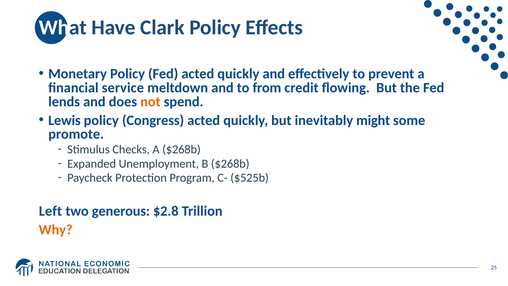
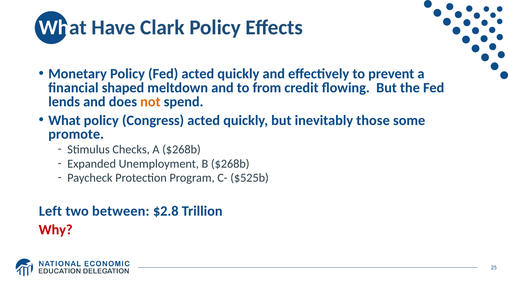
service: service -> shaped (123, 88)
Lewis: Lewis -> What (64, 120)
might: might -> those (373, 120)
generous: generous -> between (121, 211)
Why colour: orange -> red (56, 229)
